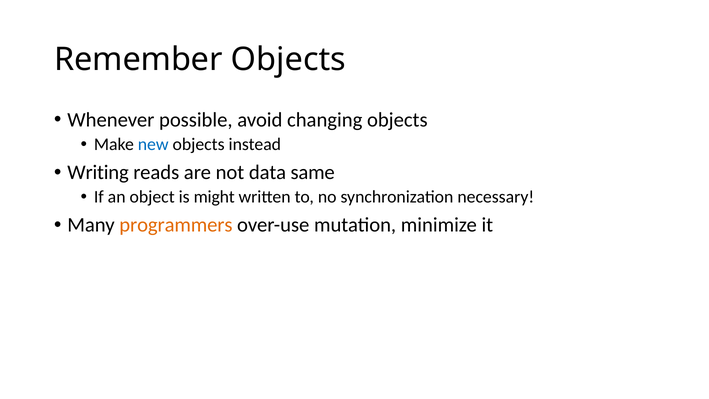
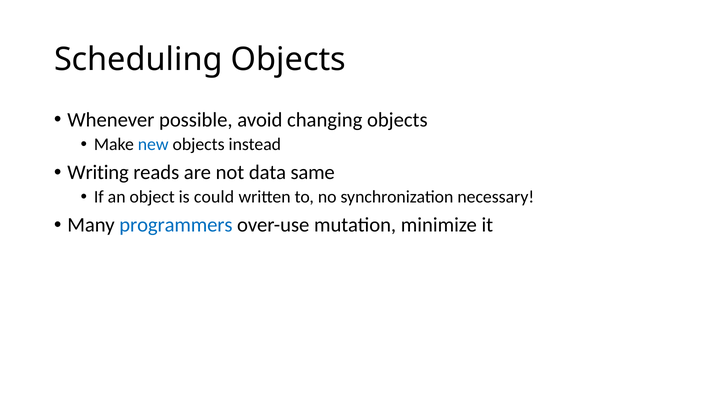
Remember: Remember -> Scheduling (138, 60)
might: might -> could (214, 197)
programmers colour: orange -> blue (176, 225)
